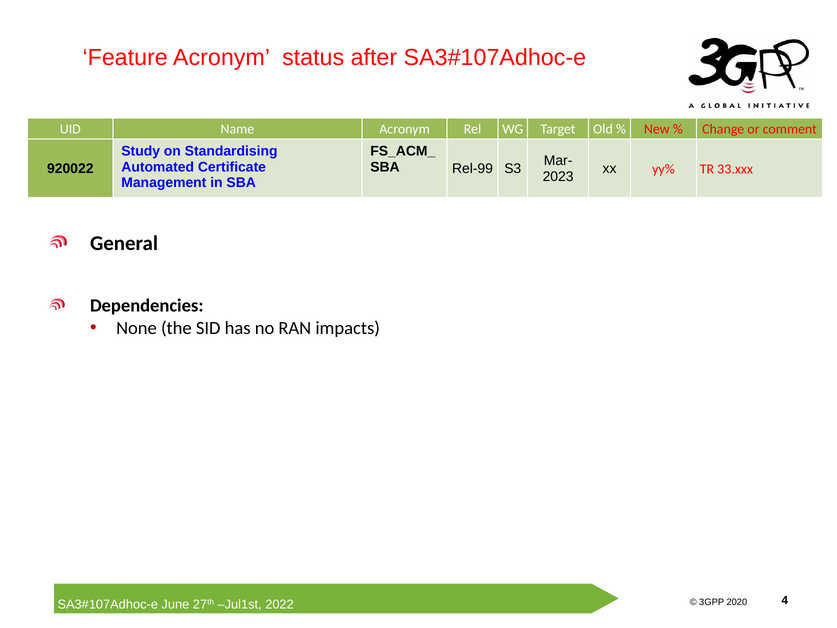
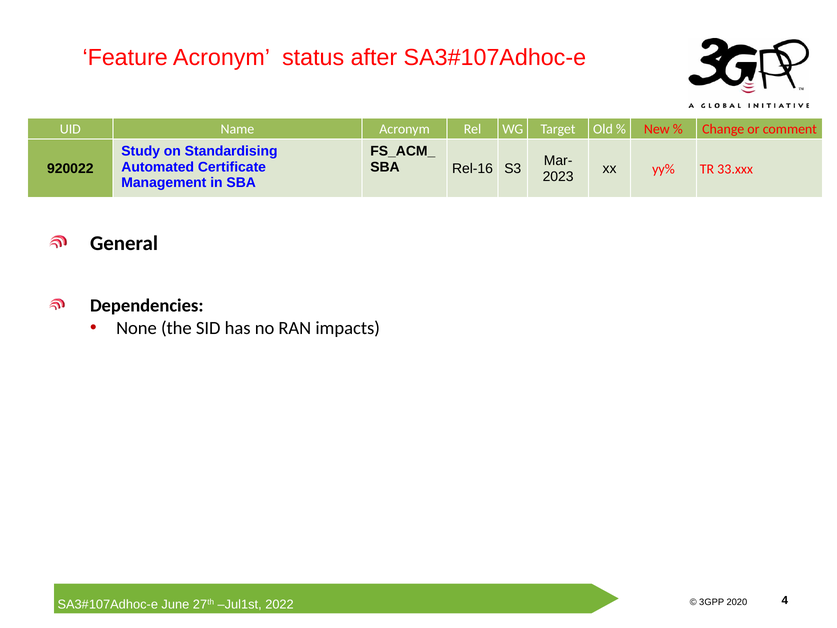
Rel-99: Rel-99 -> Rel-16 (472, 169)
